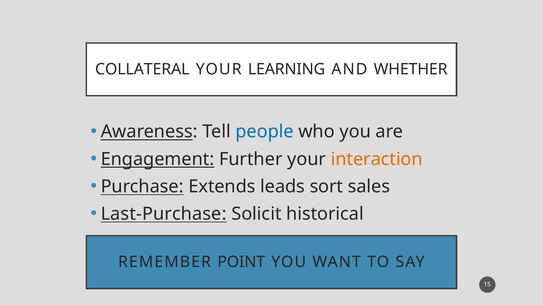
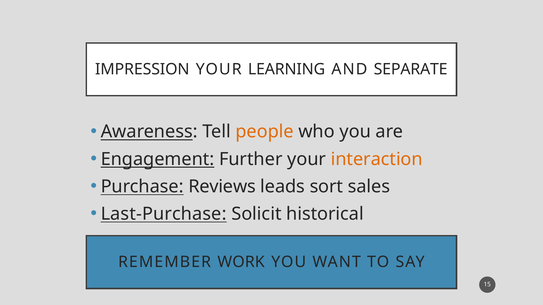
COLLATERAL: COLLATERAL -> IMPRESSION (142, 69)
WHETHER: WHETHER -> SEPARATE (411, 69)
people colour: blue -> orange (265, 132)
Extends: Extends -> Reviews (222, 187)
POINT: POINT -> WORK (241, 262)
